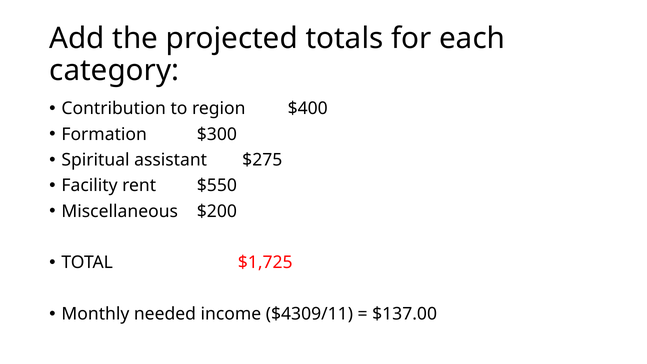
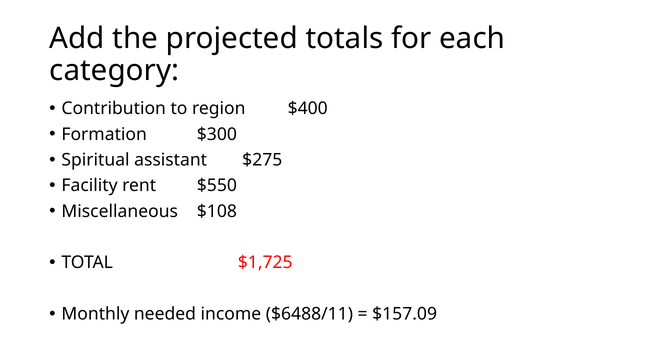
$200: $200 -> $108 (217, 211)
$4309/11: $4309/11 -> $6488/11 (309, 314)
$137.00: $137.00 -> $157.09 (405, 314)
